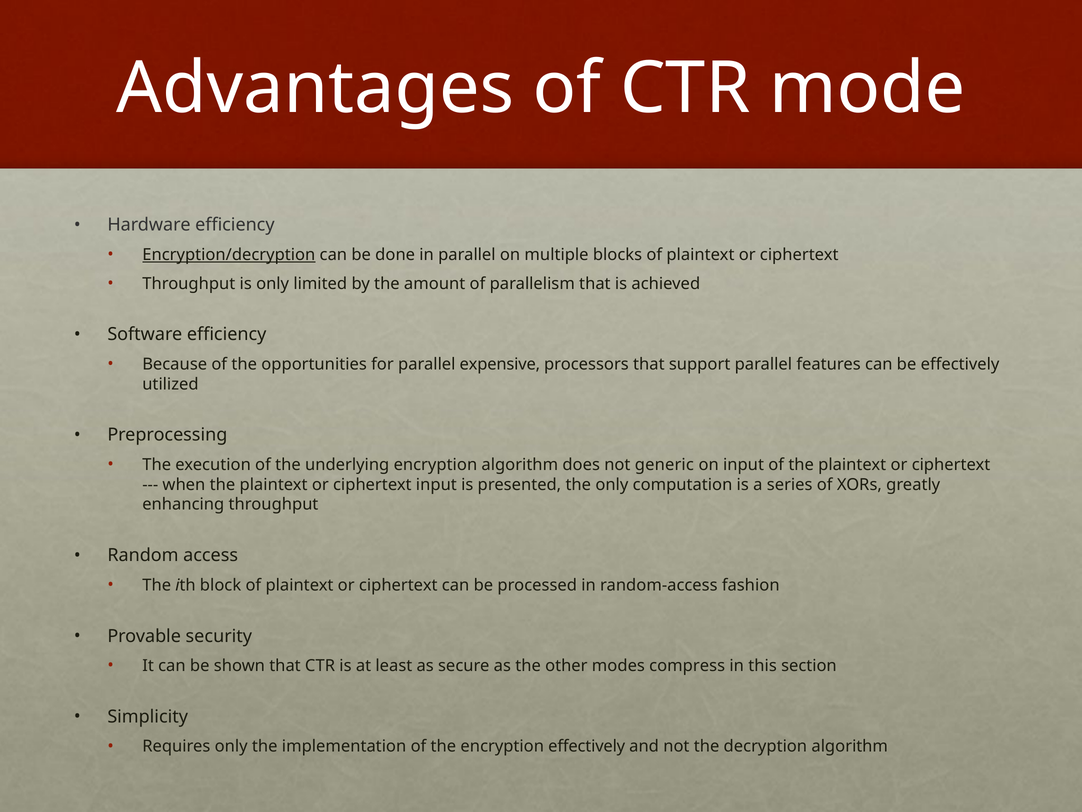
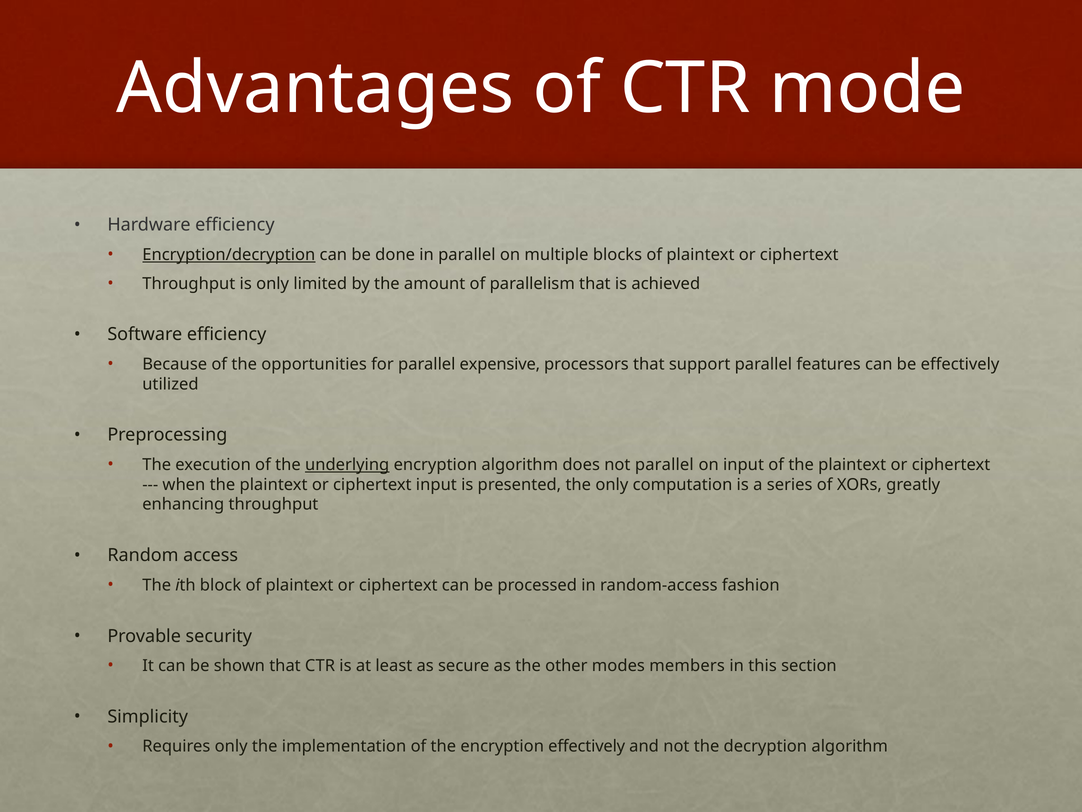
underlying underline: none -> present (347, 464)
not generic: generic -> parallel (664, 464)
compress: compress -> members (687, 665)
